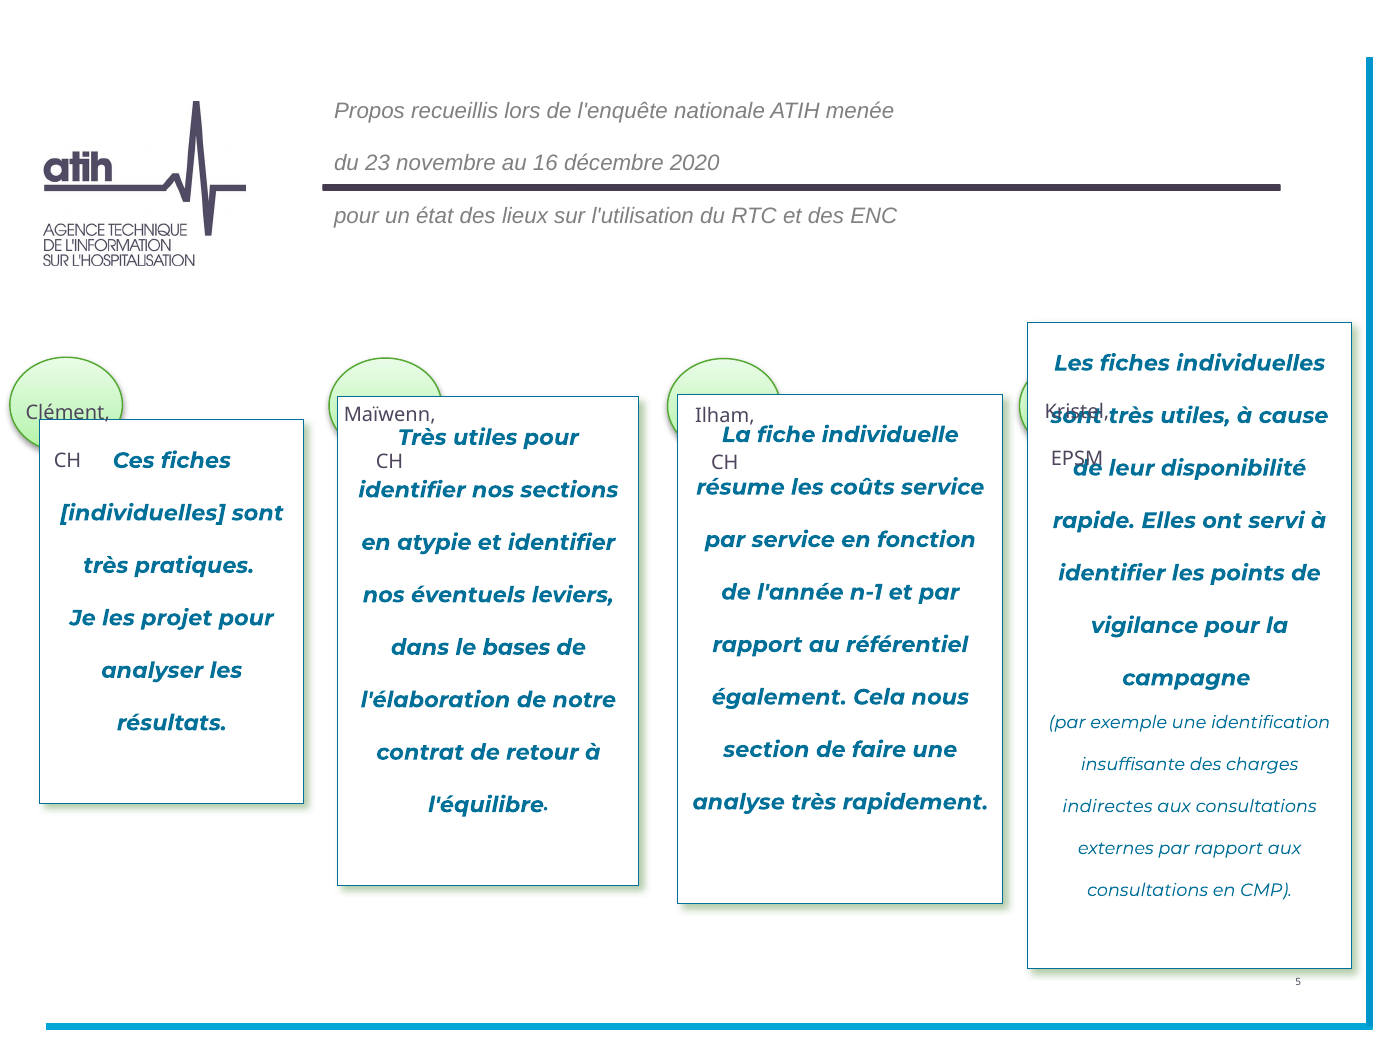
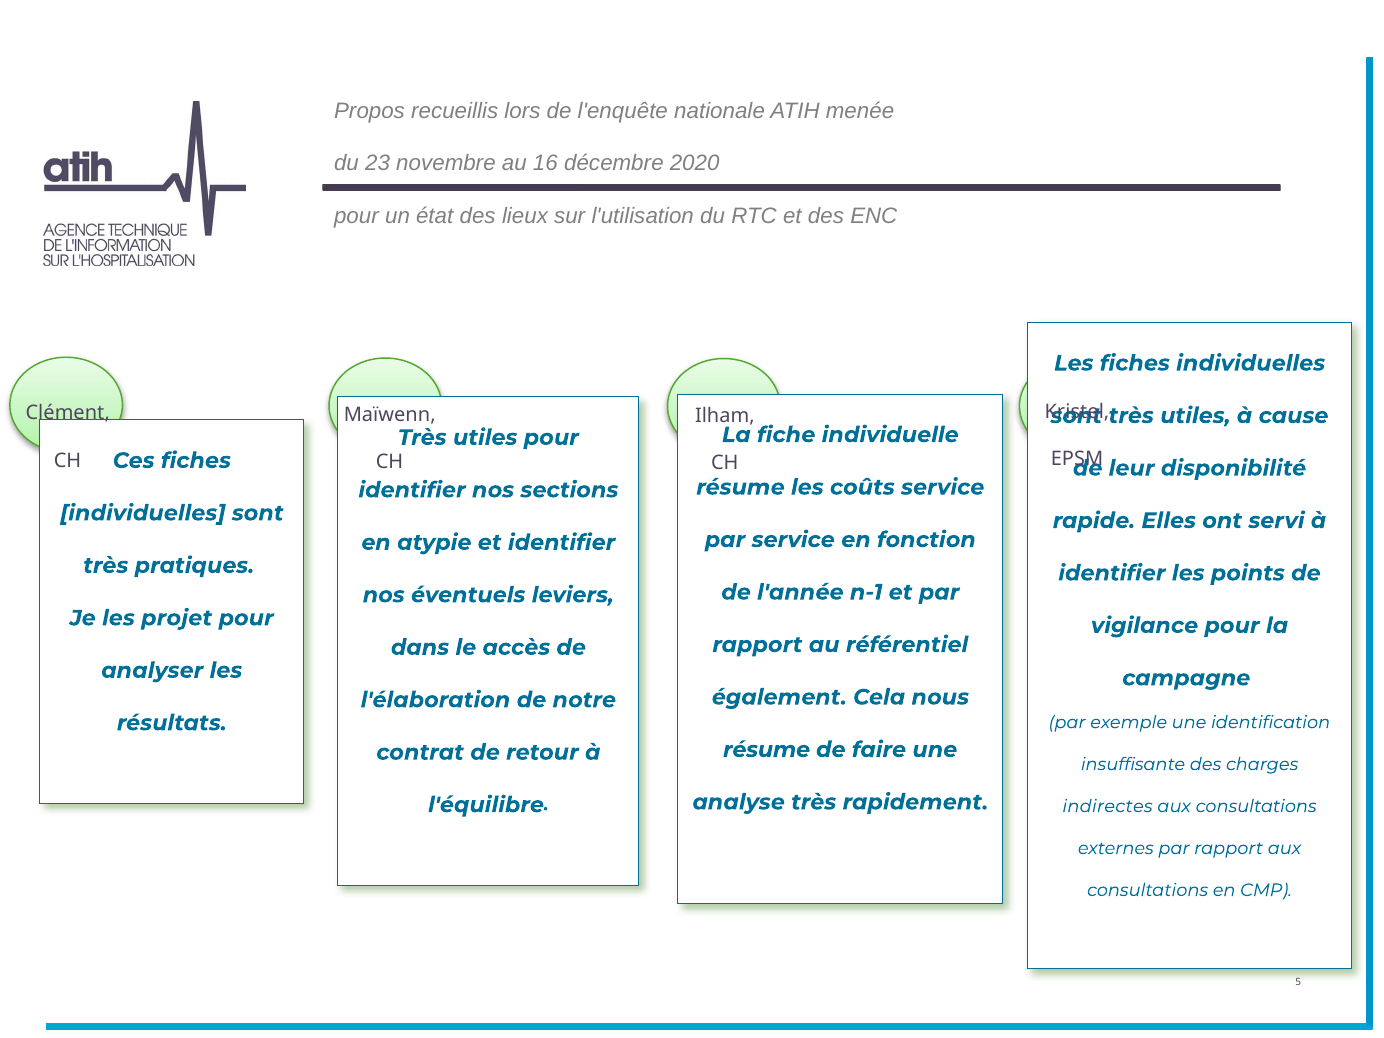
bases: bases -> accès (516, 647)
section: section -> résume (767, 750)
